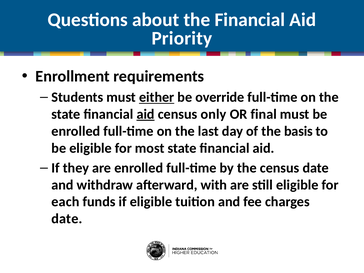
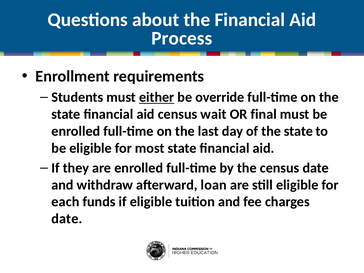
Priority: Priority -> Process (182, 38)
aid underline: present -> none (146, 114)
only: only -> wait (213, 114)
of the basis: basis -> state (298, 131)
with: with -> loan (214, 185)
